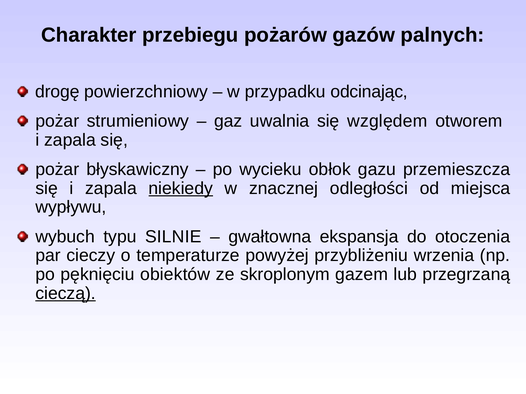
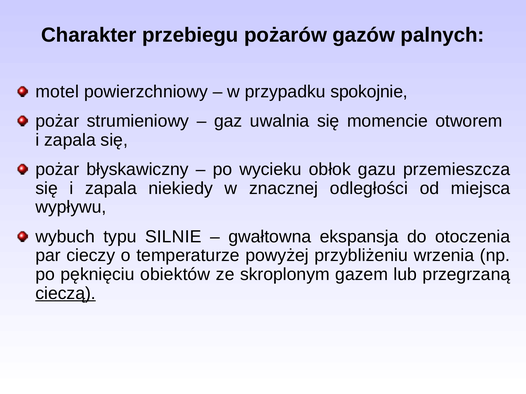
drogę: drogę -> motel (57, 92)
odcinając: odcinając -> spokojnie (369, 92)
względem: względem -> momencie (387, 121)
niekiedy underline: present -> none (181, 189)
